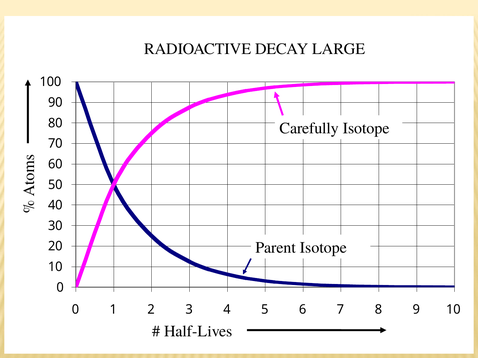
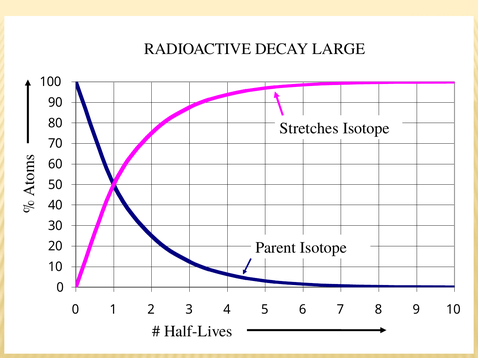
Carefully: Carefully -> Stretches (309, 129)
